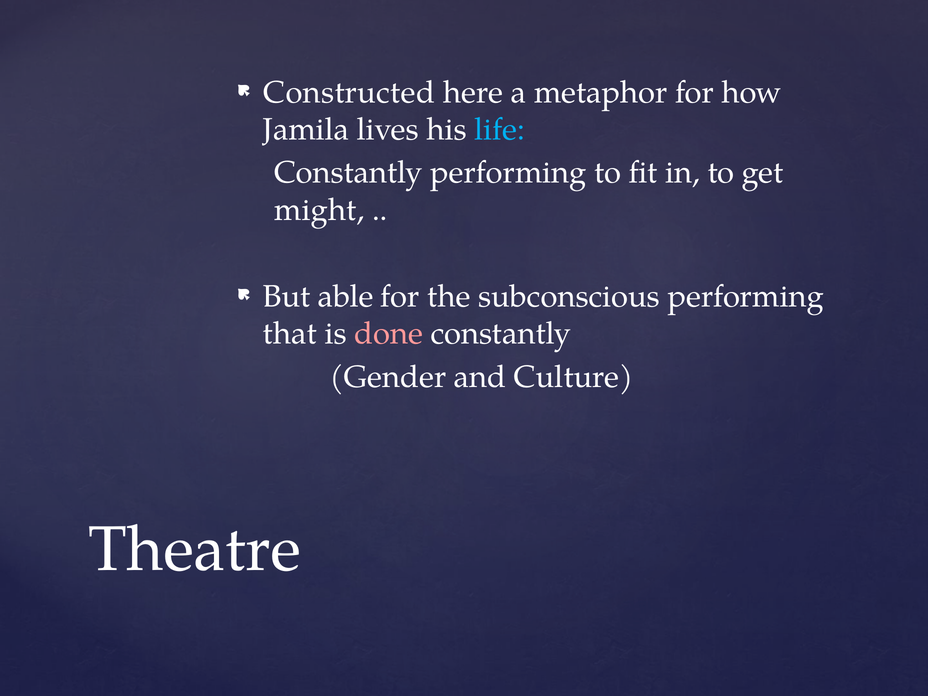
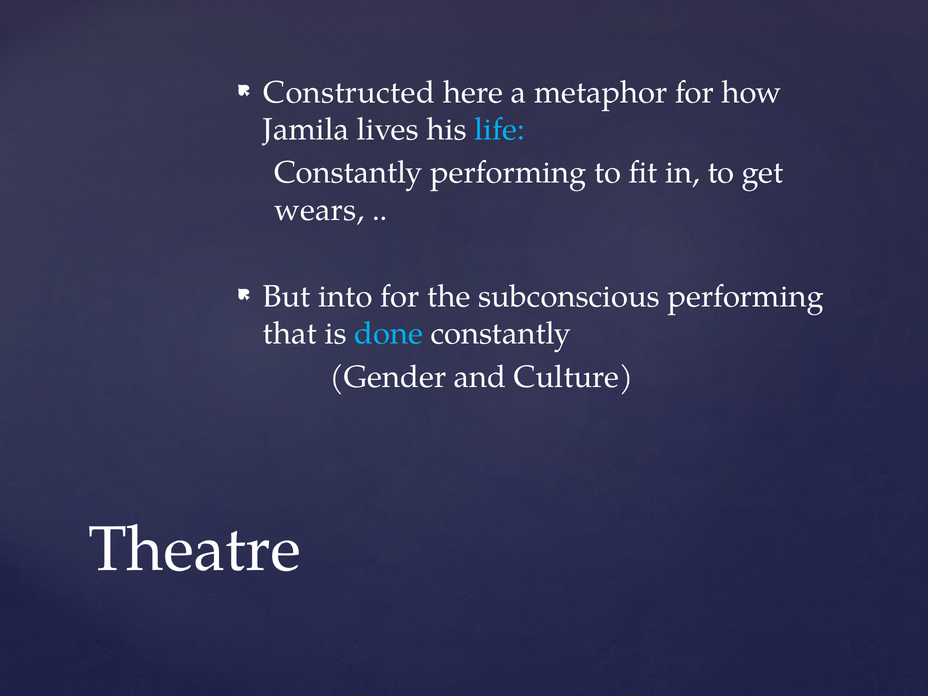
might: might -> wears (319, 210)
able: able -> into (345, 296)
done colour: pink -> light blue (389, 334)
